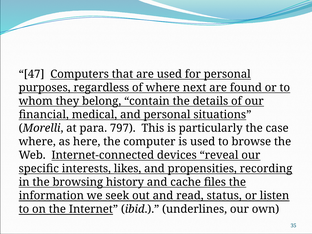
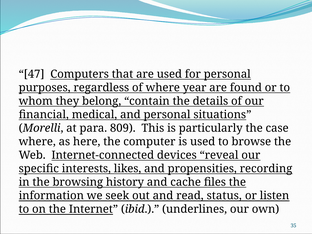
next: next -> year (195, 88)
797: 797 -> 809 (123, 128)
